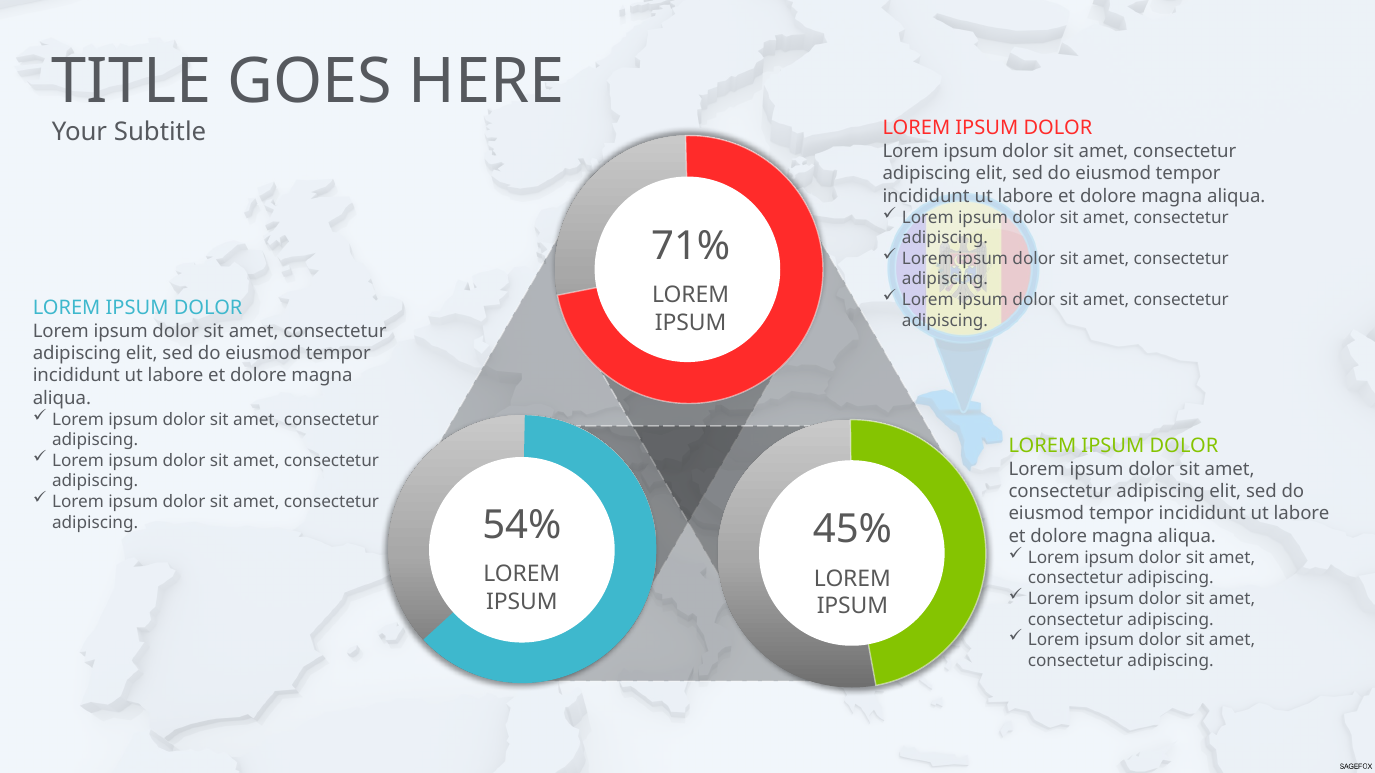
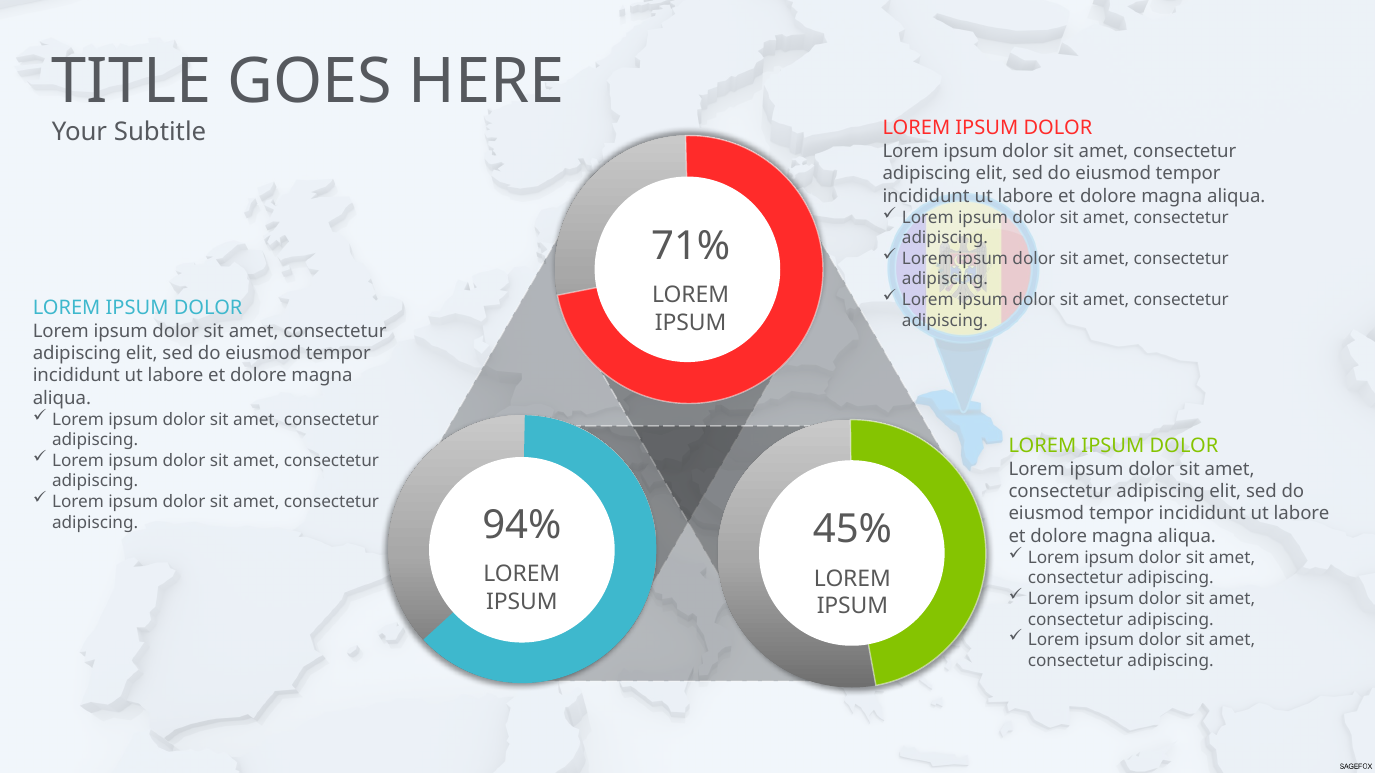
54%: 54% -> 94% (522, 525)
